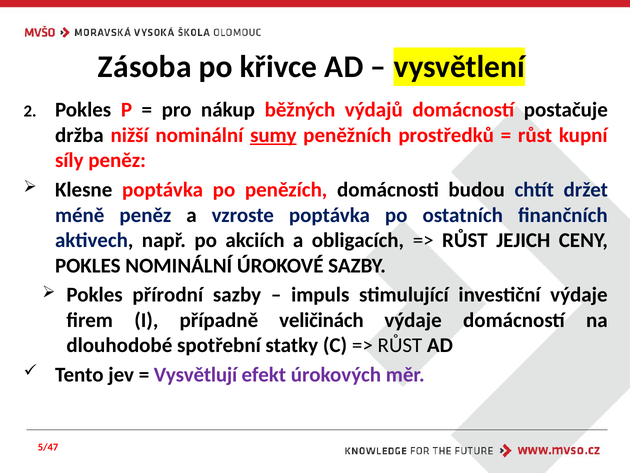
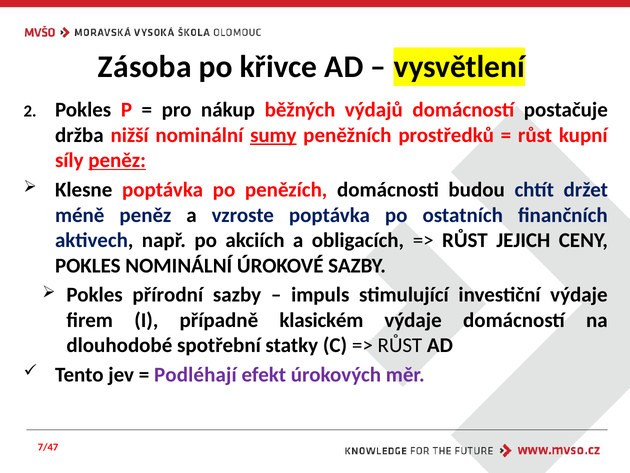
peněz underline: none -> present (117, 160)
veličinách: veličinách -> klasickém (321, 320)
Vysvětlují: Vysvětlují -> Podléhají (195, 374)
5/47: 5/47 -> 7/47 (48, 447)
